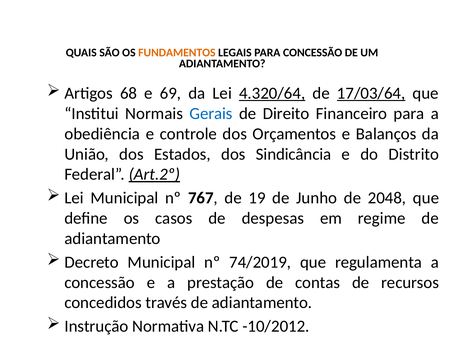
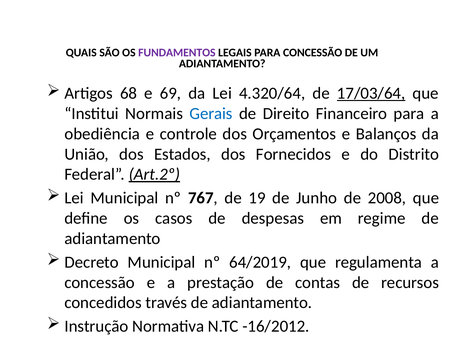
FUNDAMENTOS colour: orange -> purple (177, 52)
4.320/64 underline: present -> none (272, 93)
Sindicância: Sindicância -> Fornecidos (294, 154)
2048: 2048 -> 2008 (387, 198)
74/2019: 74/2019 -> 64/2019 (260, 262)
-10/2012: -10/2012 -> -16/2012 (276, 326)
